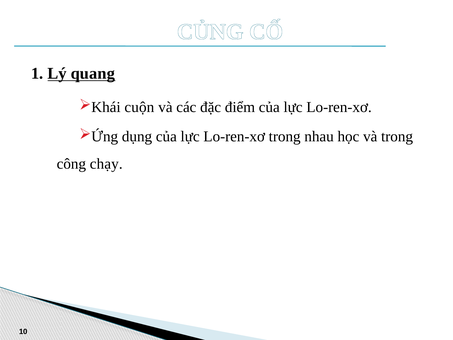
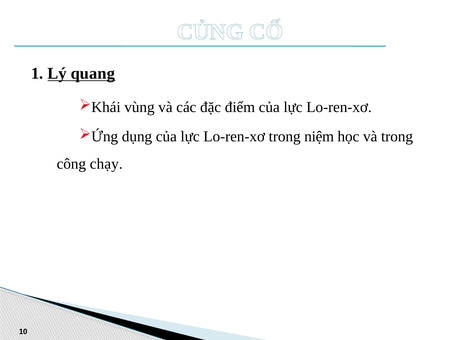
cuộn: cuộn -> vùng (139, 107)
nhau: nhau -> niệm (319, 137)
